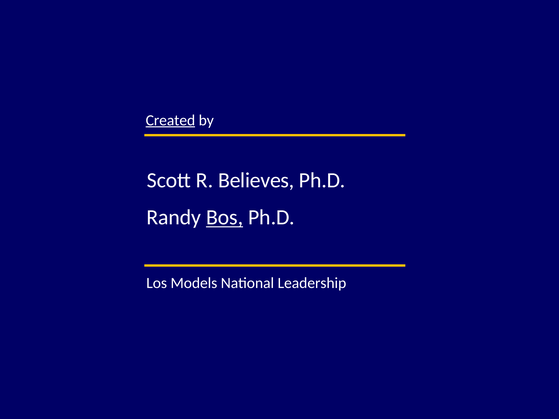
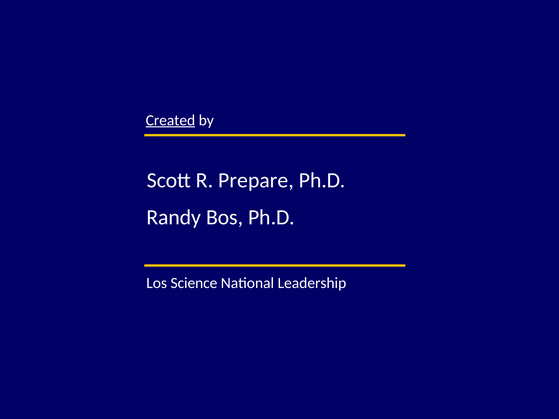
Believes: Believes -> Prepare (256, 180)
Bos underline: present -> none (225, 218)
Models: Models -> Science (194, 283)
